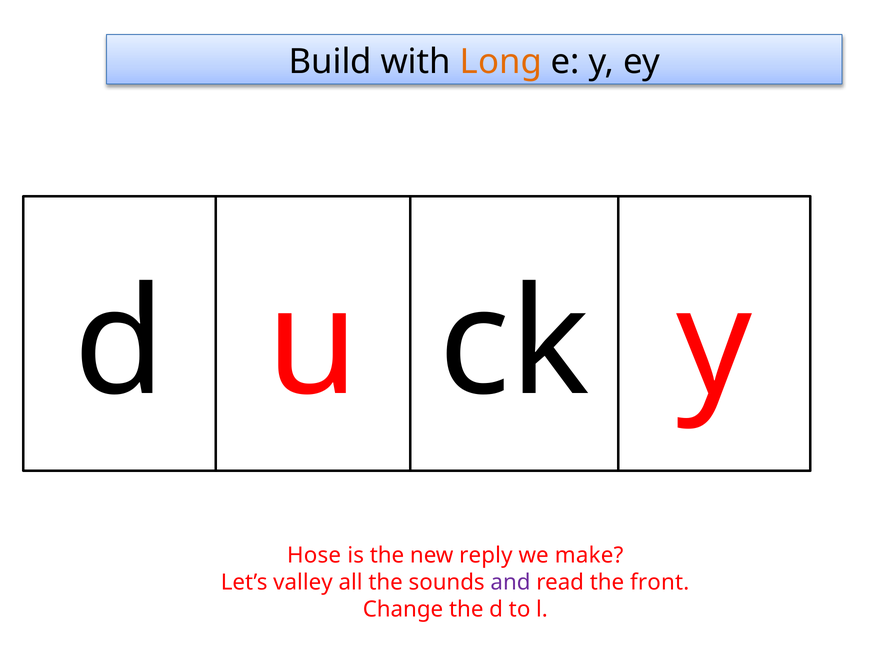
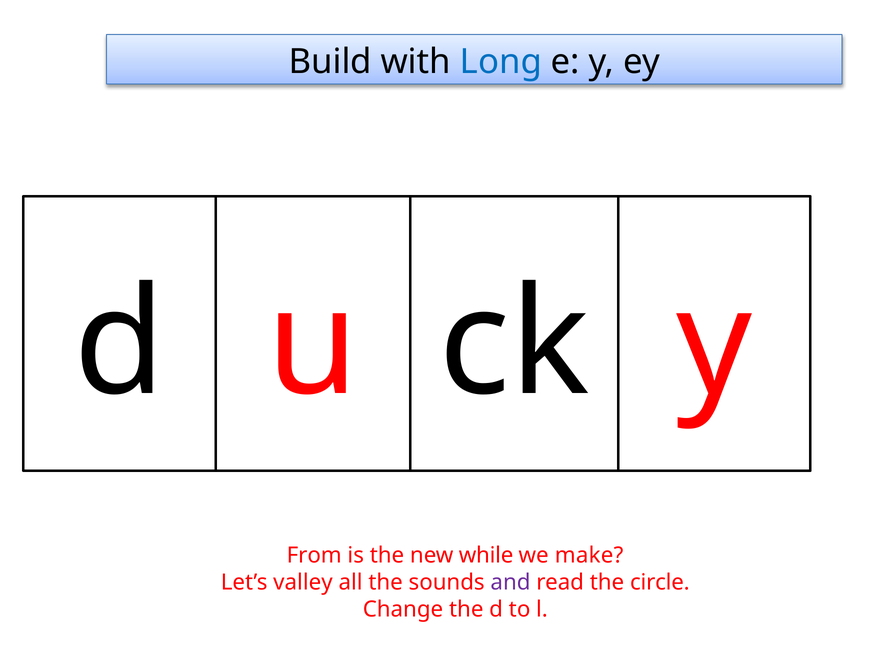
Long colour: orange -> blue (501, 62)
Hose: Hose -> From (314, 555)
reply: reply -> while (486, 555)
front: front -> circle (660, 582)
